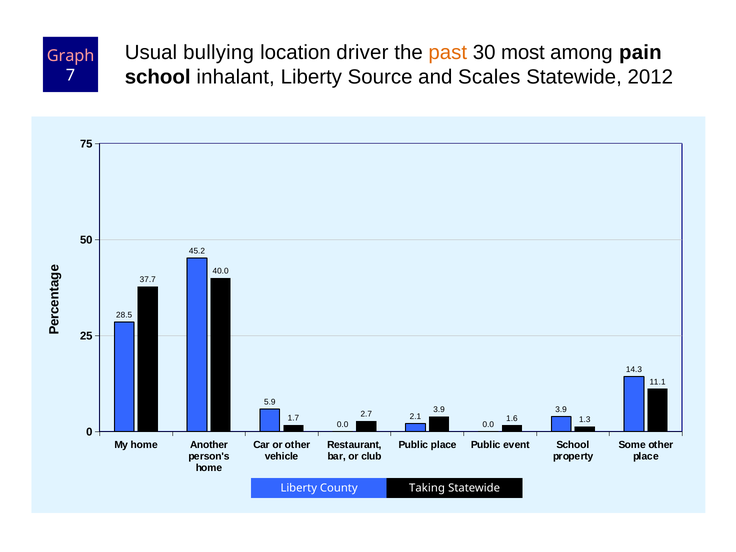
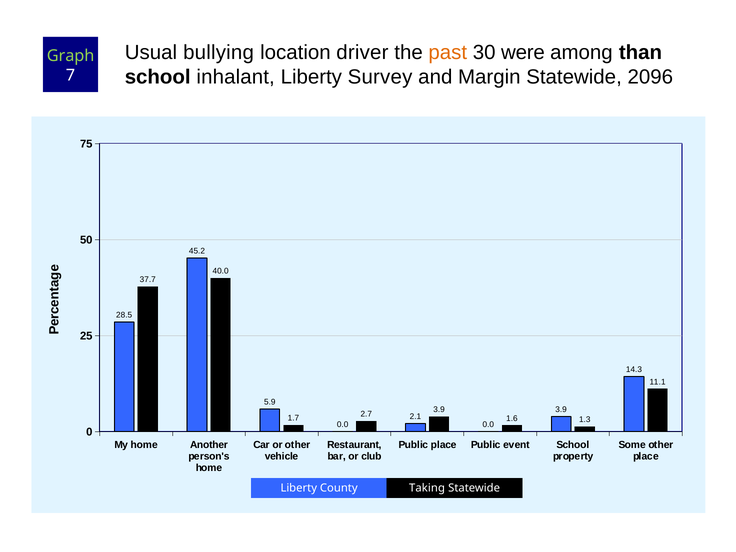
most: most -> were (523, 52)
pain: pain -> than (640, 52)
Graph colour: pink -> light green (71, 56)
Source: Source -> Survey (380, 77)
Scales: Scales -> Margin (489, 77)
2012: 2012 -> 2096 (650, 77)
